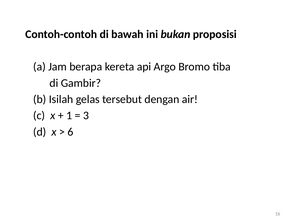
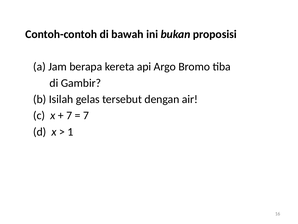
1: 1 -> 7 (69, 115)
3: 3 -> 7 (86, 115)
6: 6 -> 1 (70, 132)
